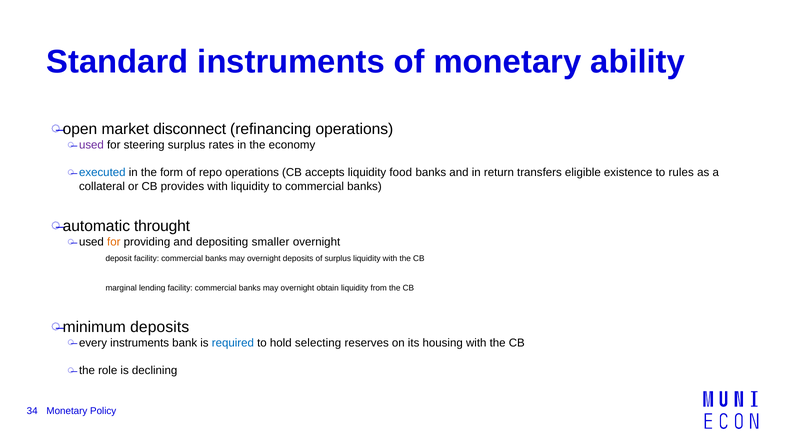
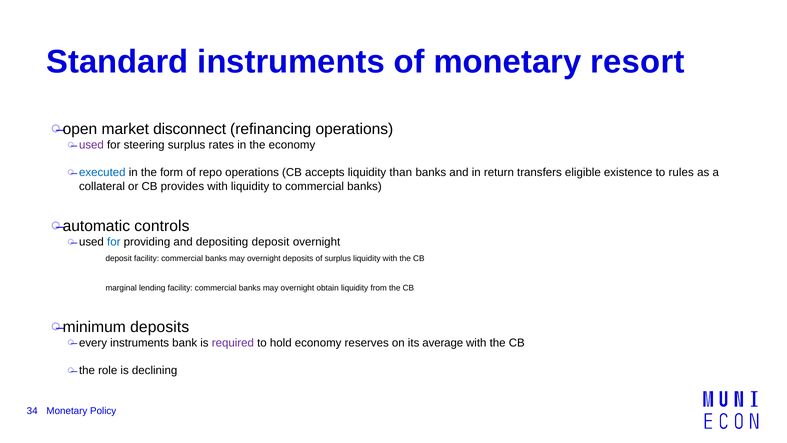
ability: ability -> resort (638, 62)
food: food -> than (401, 172)
throught: throught -> controls (162, 226)
for colour: orange -> blue (114, 242)
depositing smaller: smaller -> deposit (271, 242)
required colour: blue -> purple (233, 343)
hold selecting: selecting -> economy (318, 343)
housing: housing -> average (443, 343)
